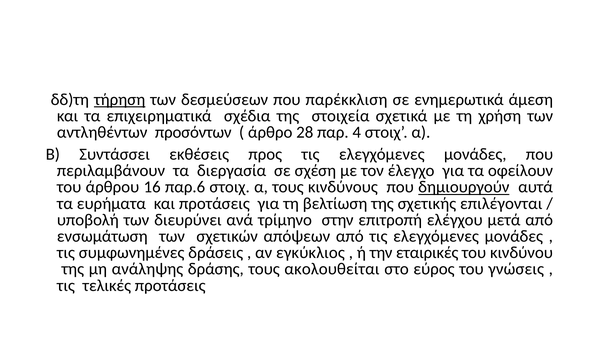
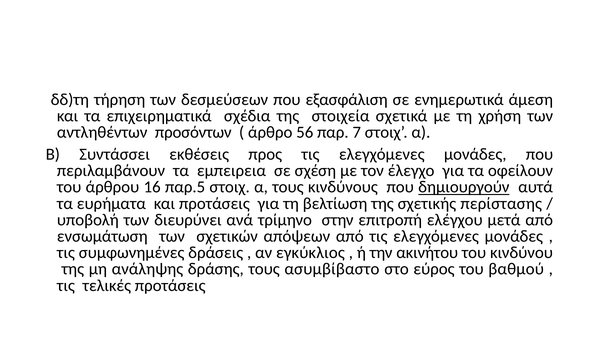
τήρηση underline: present -> none (120, 99)
παρέκκλιση: παρέκκλιση -> εξασφάλιση (347, 99)
28: 28 -> 56 (305, 132)
4: 4 -> 7 (357, 132)
διεργασία: διεργασία -> εμπειρεια (231, 171)
παρ.6: παρ.6 -> παρ.5 (185, 187)
επιλέγονται: επιλέγονται -> περίστασης (501, 203)
εταιρικές: εταιρικές -> ακινήτου (427, 253)
ακολουθείται: ακολουθείται -> ασυμβίβαστο (332, 269)
γνώσεις: γνώσεις -> βαθμού (516, 269)
